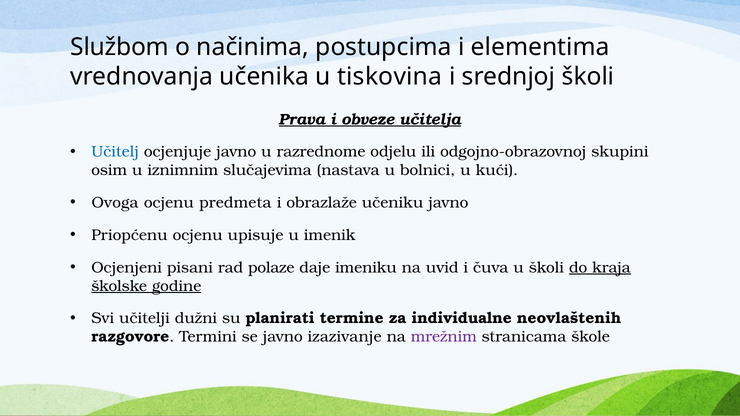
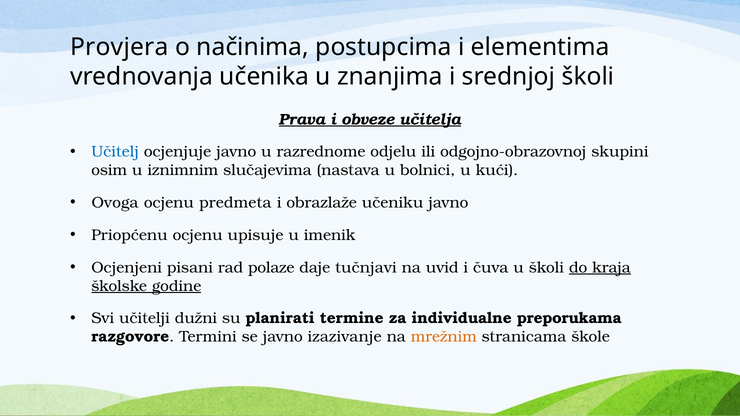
Službom: Službom -> Provjera (119, 47)
tiskovina: tiskovina -> znanjima (390, 77)
imeniku: imeniku -> tučnjavi (366, 268)
neovlaštenih: neovlaštenih -> preporukama (569, 319)
mrežnim colour: purple -> orange (444, 337)
